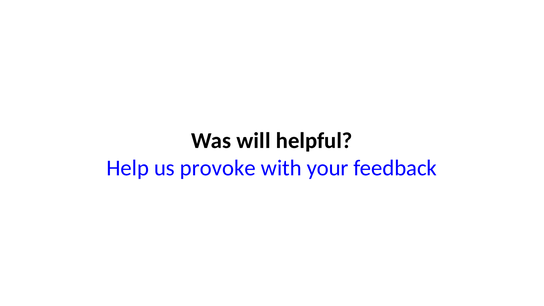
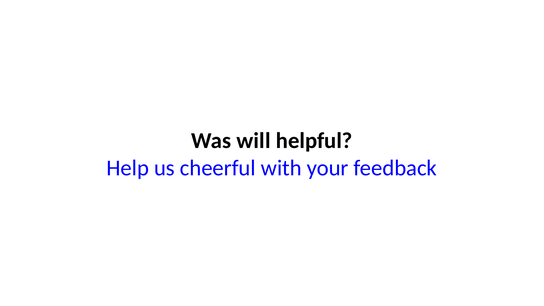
provoke: provoke -> cheerful (218, 168)
